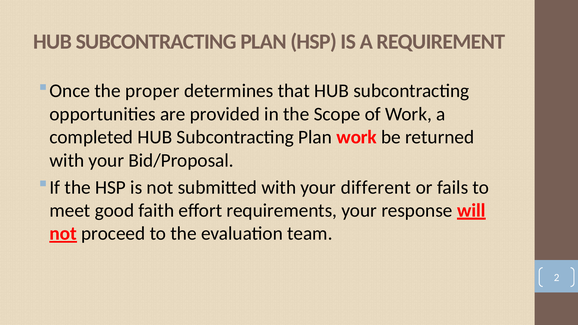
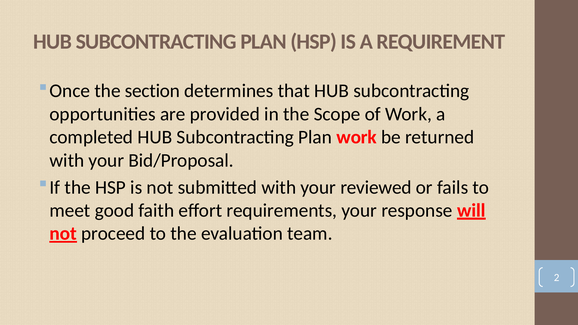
proper: proper -> section (152, 91)
different: different -> reviewed (376, 187)
